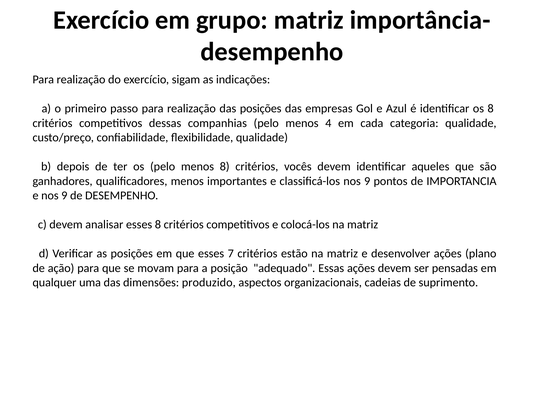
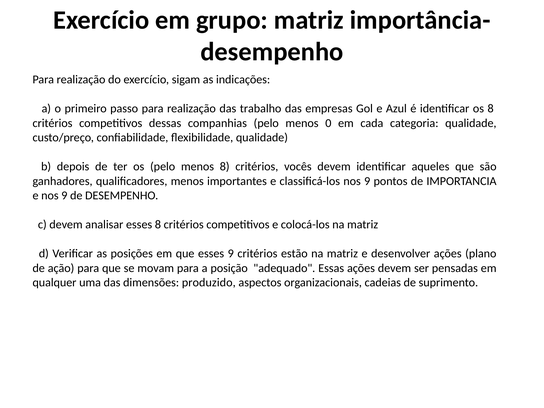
das posições: posições -> trabalho (261, 109)
4: 4 -> 0 (328, 123)
esses 7: 7 -> 9 (231, 254)
